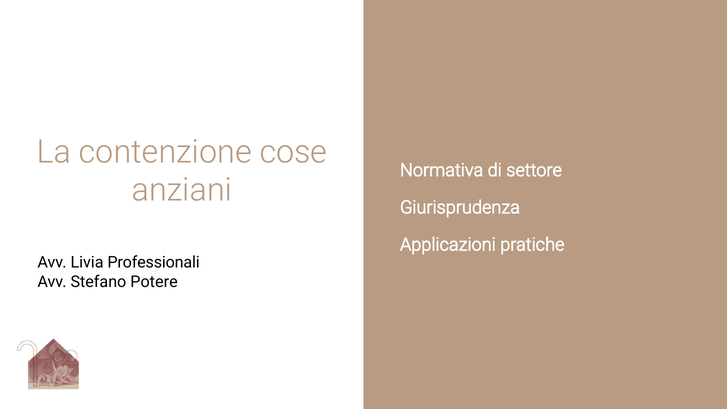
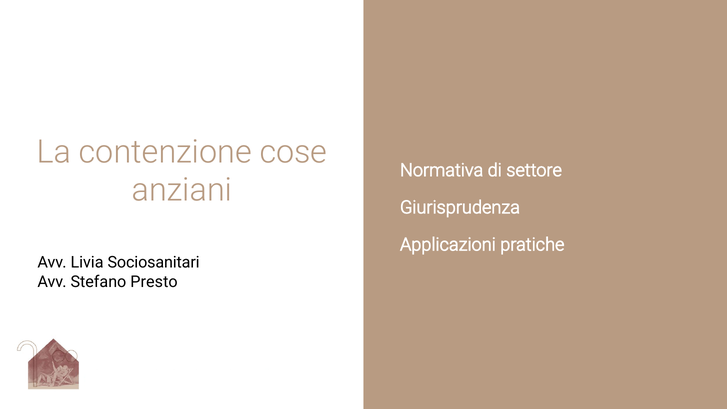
Professionali: Professionali -> Sociosanitari (154, 262)
Potere: Potere -> Presto (154, 282)
